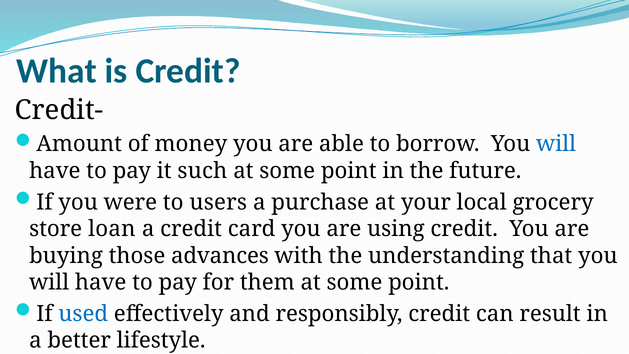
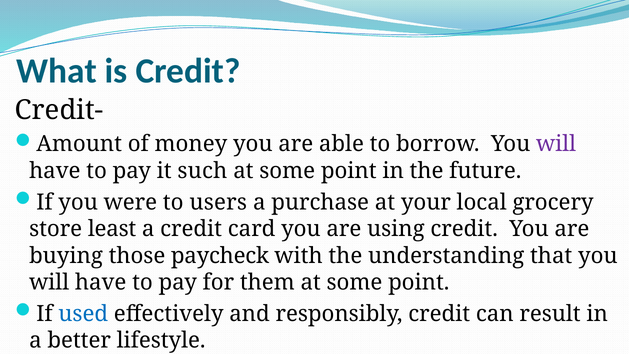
will colour: blue -> purple (556, 144)
loan: loan -> least (112, 229)
advances: advances -> paycheck (220, 256)
